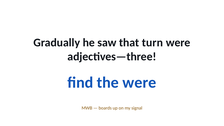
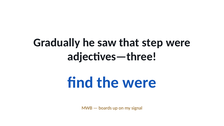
turn: turn -> step (152, 43)
